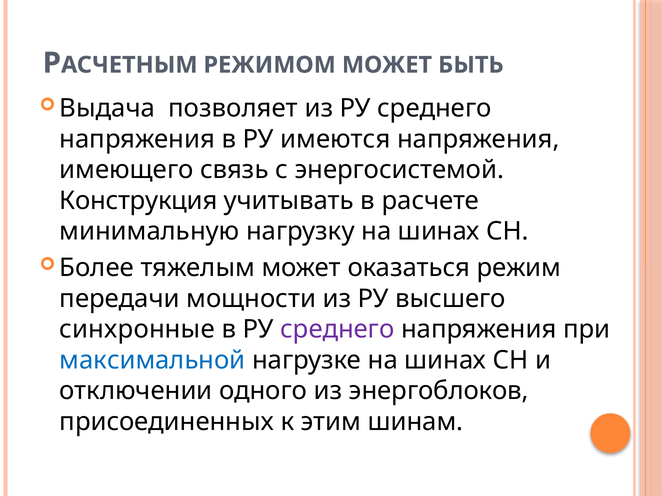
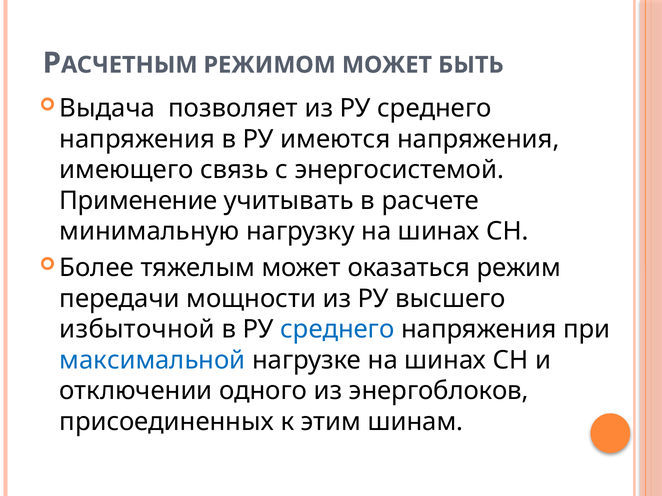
Конструкция: Конструкция -> Применение (138, 201)
синхронные: синхронные -> избыточной (137, 330)
среднего colour: purple -> blue (337, 330)
